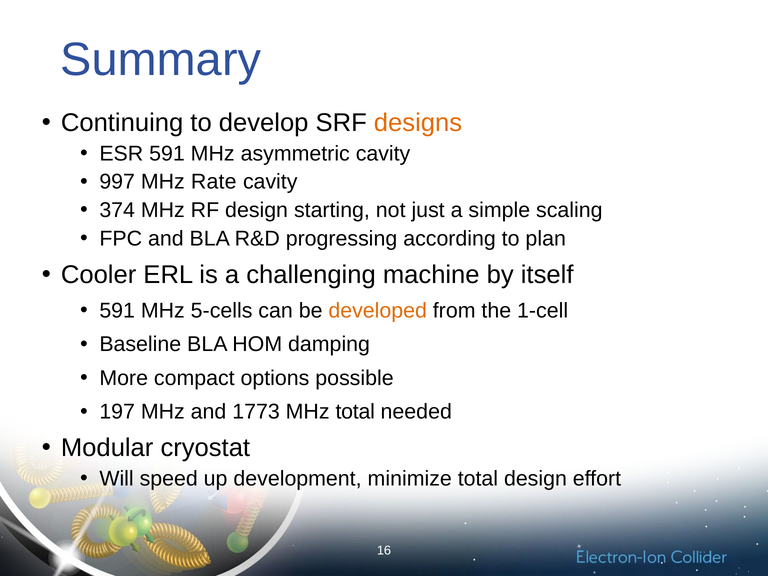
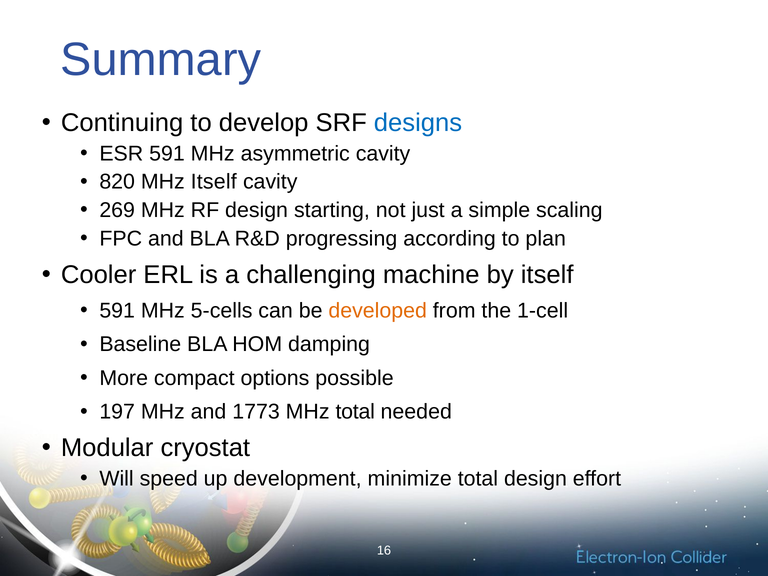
designs colour: orange -> blue (418, 123)
997: 997 -> 820 (117, 182)
MHz Rate: Rate -> Itself (214, 182)
374: 374 -> 269 (117, 210)
